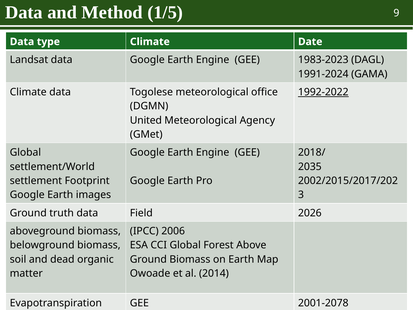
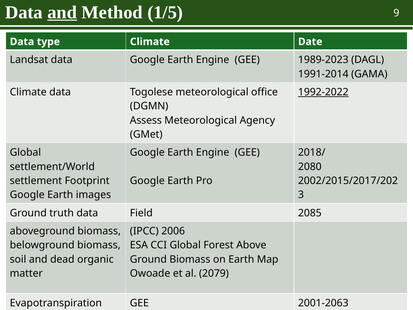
and underline: none -> present (62, 12)
1983-2023: 1983-2023 -> 1989-2023 (323, 60)
1991-2024: 1991-2024 -> 1991-2014 (323, 74)
United: United -> Assess (146, 120)
2035: 2035 -> 2080 (310, 166)
2026: 2026 -> 2085 (310, 213)
2014: 2014 -> 2079 (214, 273)
2001-2078: 2001-2078 -> 2001-2063 (323, 303)
